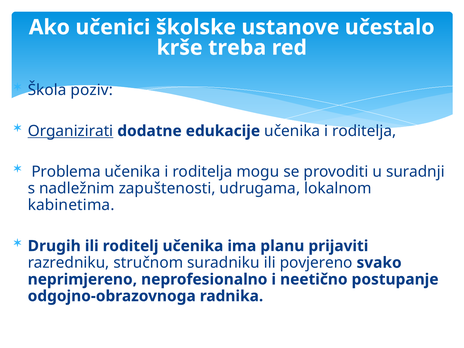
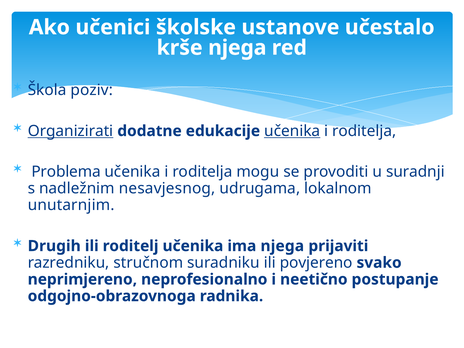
krše treba: treba -> njega (237, 48)
učenika underline: none -> present (292, 131)
zapuštenosti: zapuštenosti -> nesavjesnog (167, 188)
kabinetima: kabinetima -> unutarnjim (71, 205)
ima planu: planu -> njega (282, 246)
